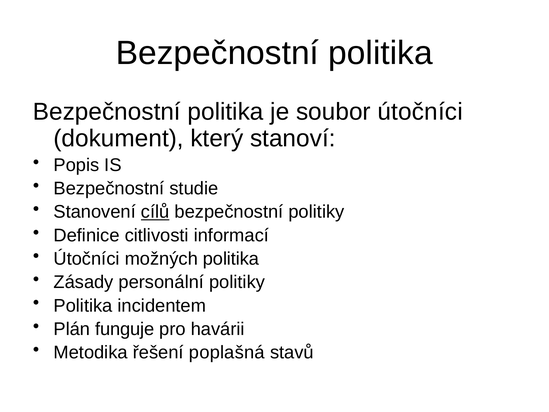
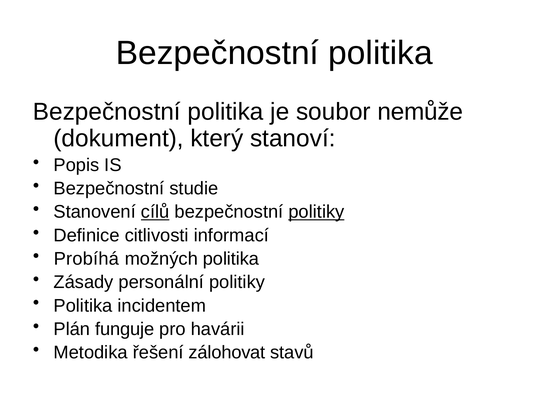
soubor útočníci: útočníci -> nemůže (420, 112)
politiky underline: none -> present (316, 212)
Útočníci: Útočníci -> Probíhá (86, 259)
poplašná: poplašná -> zálohovat (227, 352)
